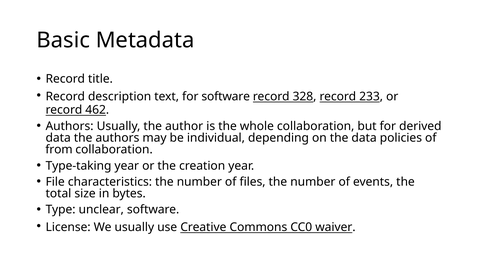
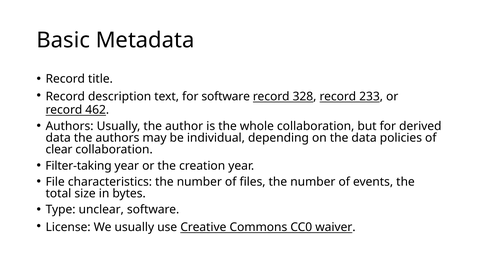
from: from -> clear (59, 150)
Type-taking: Type-taking -> Filter-taking (79, 166)
